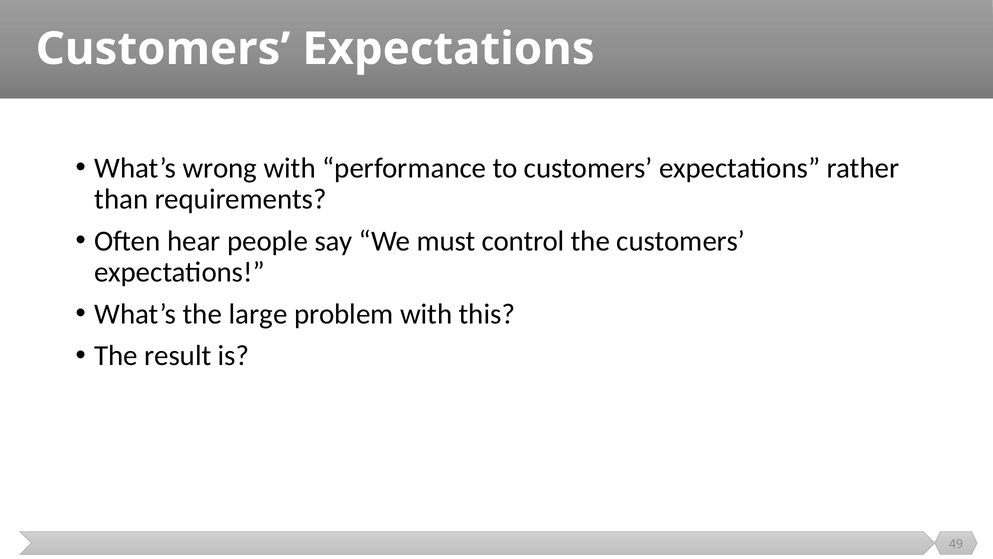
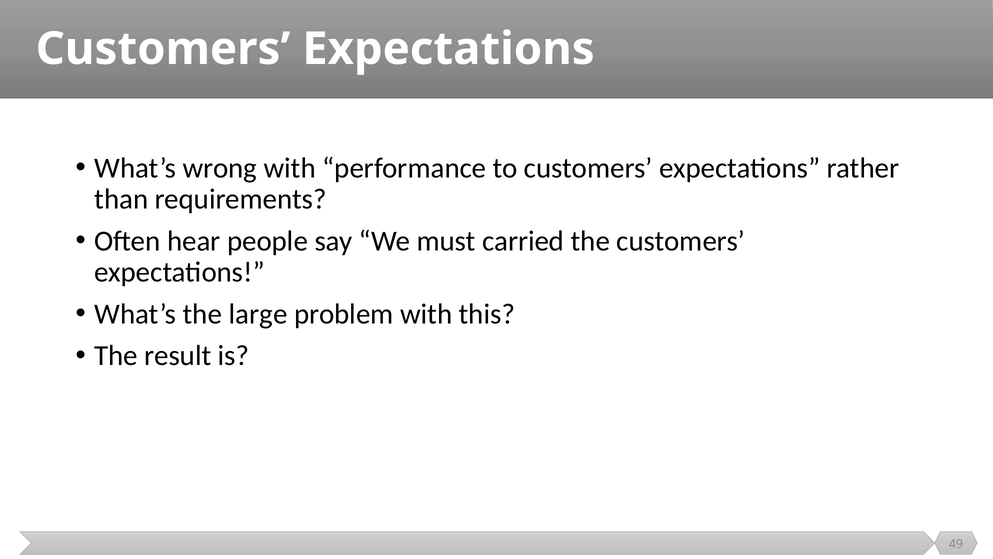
control: control -> carried (523, 241)
